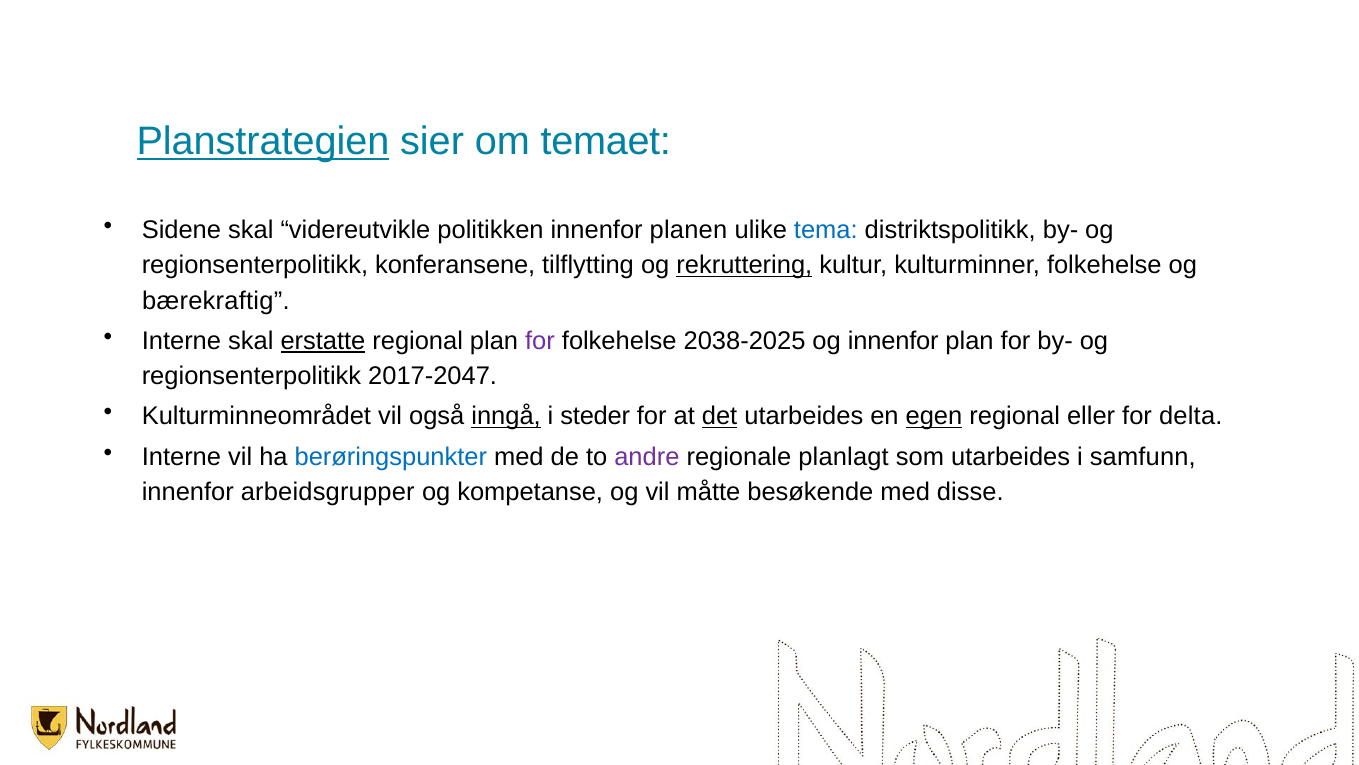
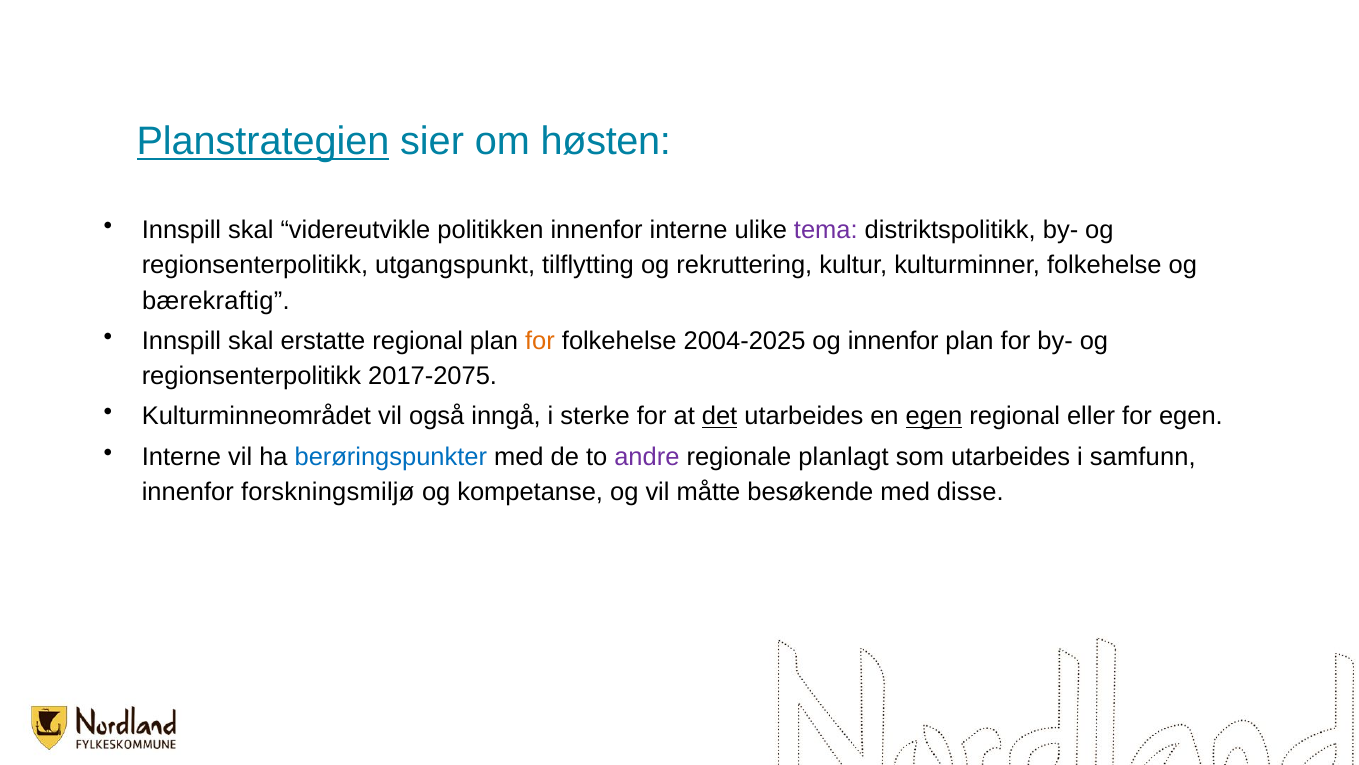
temaet: temaet -> høsten (606, 142)
Sidene: Sidene -> Innspill (181, 230)
innenfor planen: planen -> interne (689, 230)
tema colour: blue -> purple (826, 230)
konferansene: konferansene -> utgangspunkt (455, 265)
rekruttering underline: present -> none (744, 265)
Interne: Interne -> Innspill (181, 341)
erstatte underline: present -> none (323, 341)
for colour: purple -> orange (540, 341)
2038-2025: 2038-2025 -> 2004-2025 (745, 341)
2017-2047: 2017-2047 -> 2017-2075 (433, 376)
inngå underline: present -> none (506, 416)
steder: steder -> sterke (595, 416)
for delta: delta -> egen (1191, 416)
arbeidsgrupper: arbeidsgrupper -> forskningsmiljø (328, 492)
